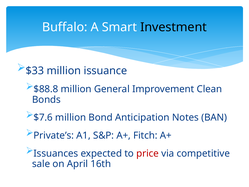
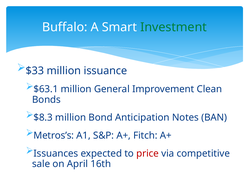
Investment colour: black -> green (174, 27)
$88.8: $88.8 -> $63.1 (46, 89)
$7.6: $7.6 -> $8.3 (43, 117)
Private’s: Private’s -> Metros’s (54, 135)
